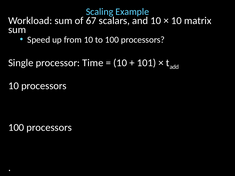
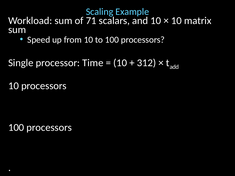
67: 67 -> 71 (91, 21)
101: 101 -> 312 (147, 63)
